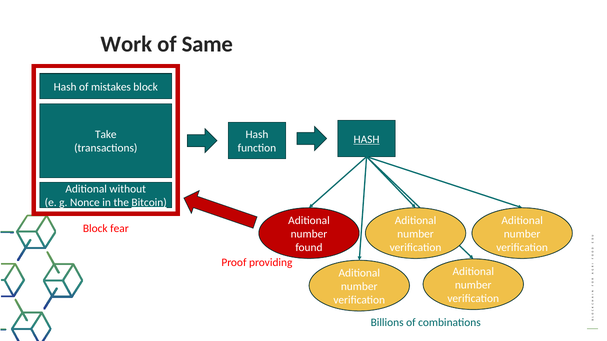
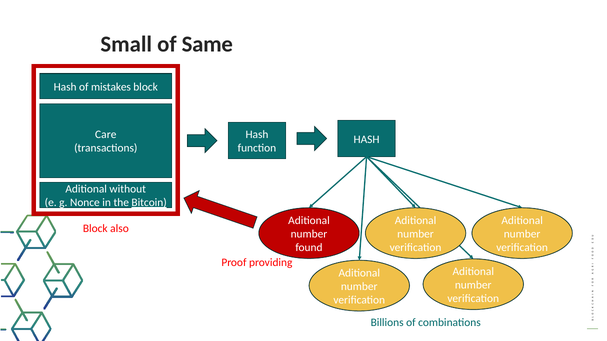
Work: Work -> Small (126, 44)
Take: Take -> Care (106, 135)
HASH underline: present -> none (367, 139)
fear: fear -> also (120, 229)
